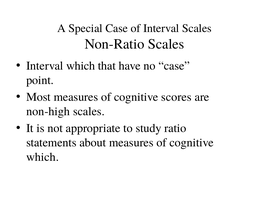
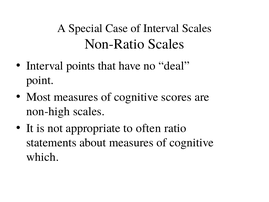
Interval which: which -> points (81, 66)
no case: case -> deal (174, 66)
study: study -> often (148, 128)
